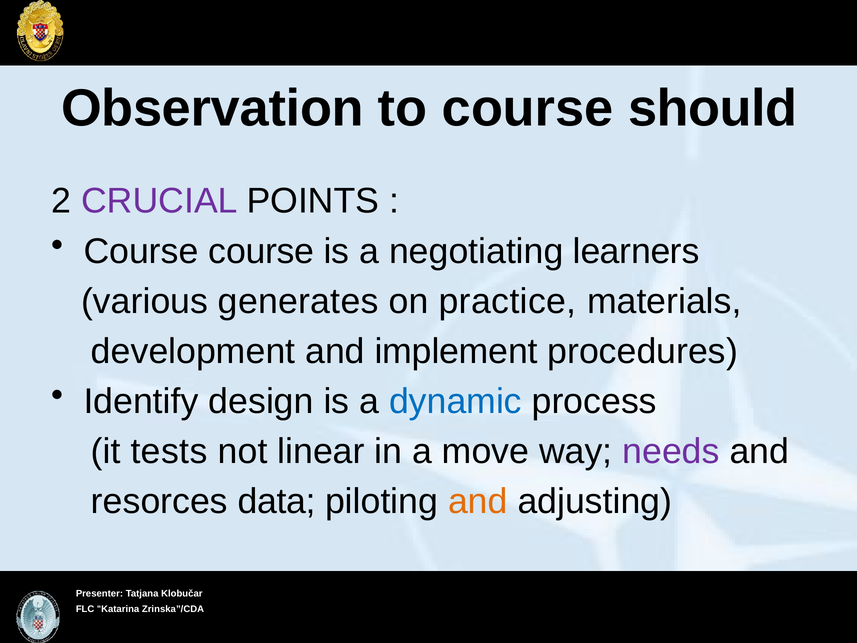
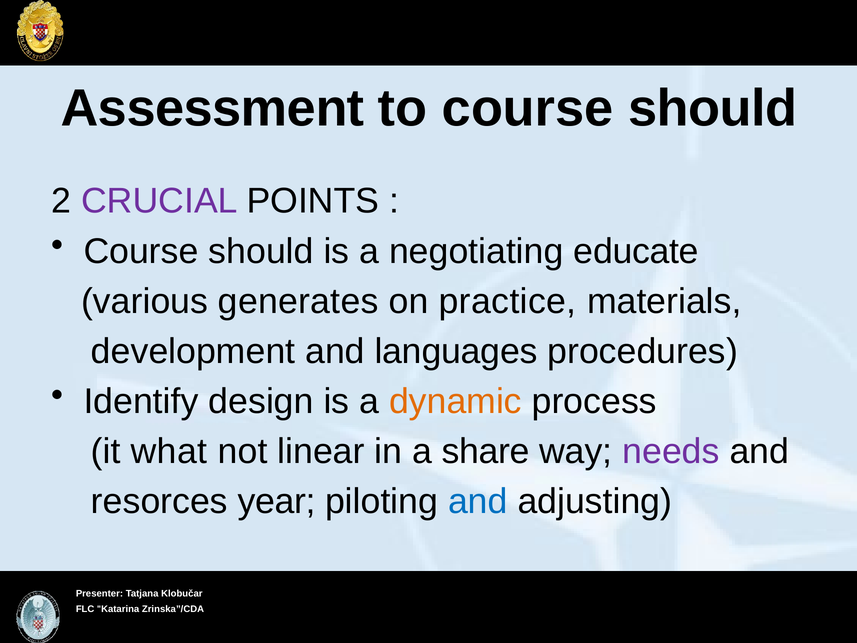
Observation: Observation -> Assessment (213, 109)
course: course -> should (261, 251)
learners: learners -> educate (636, 251)
implement: implement -> languages (456, 351)
dynamic colour: blue -> orange (455, 401)
tests: tests -> what (169, 451)
move: move -> share (486, 451)
data: data -> year (277, 501)
and colour: orange -> blue (478, 501)
